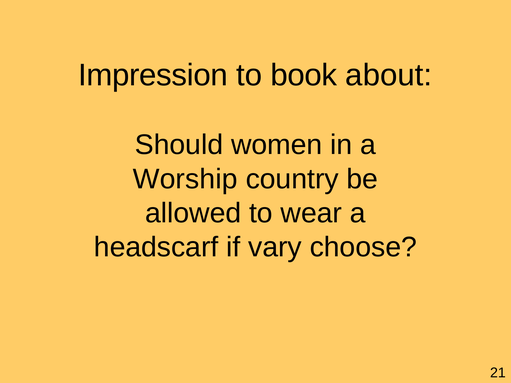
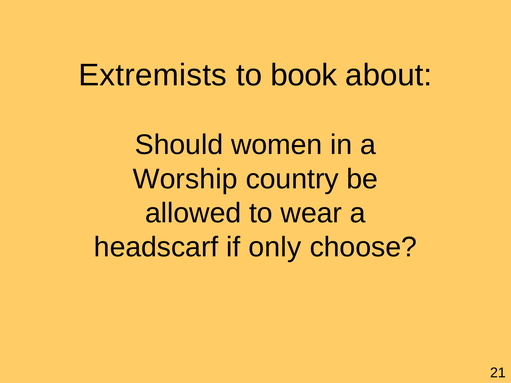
Impression: Impression -> Extremists (153, 75)
vary: vary -> only (275, 247)
